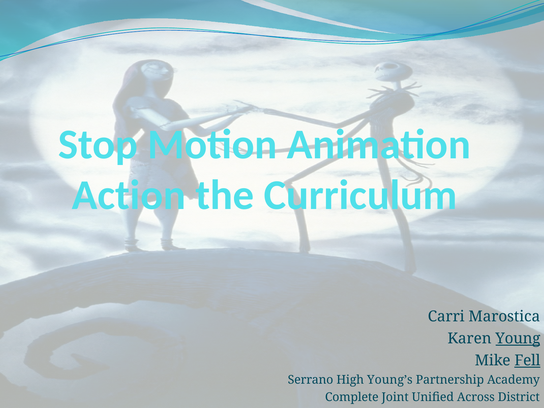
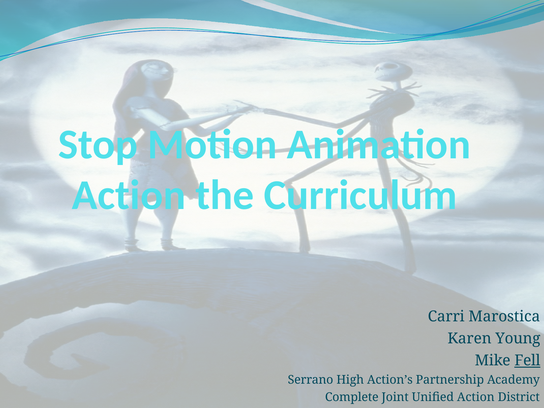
Young underline: present -> none (518, 339)
Young’s: Young’s -> Action’s (390, 380)
Unified Across: Across -> Action (476, 397)
